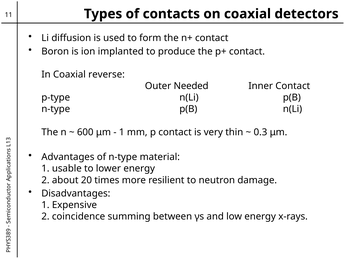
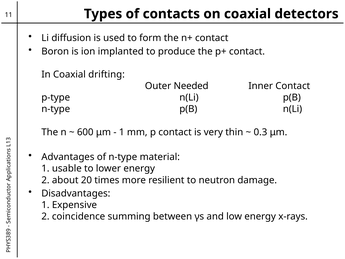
reverse: reverse -> drifting (107, 74)
